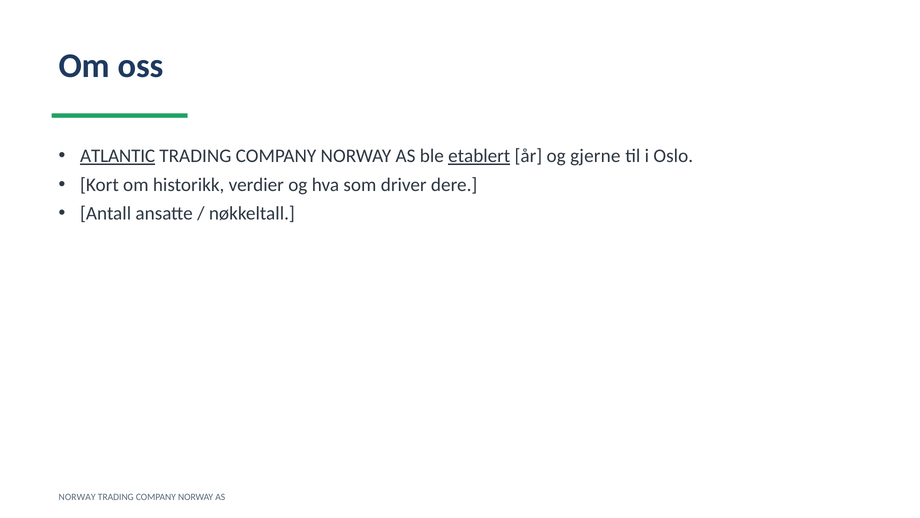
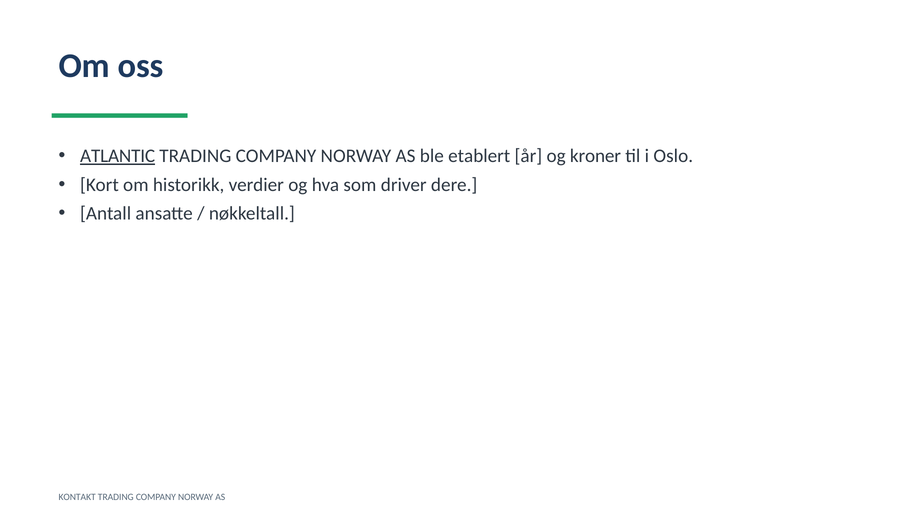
etablert underline: present -> none (479, 156)
gjerne: gjerne -> kroner (595, 156)
NORWAY: NORWAY -> KONTAKT (77, 497)
